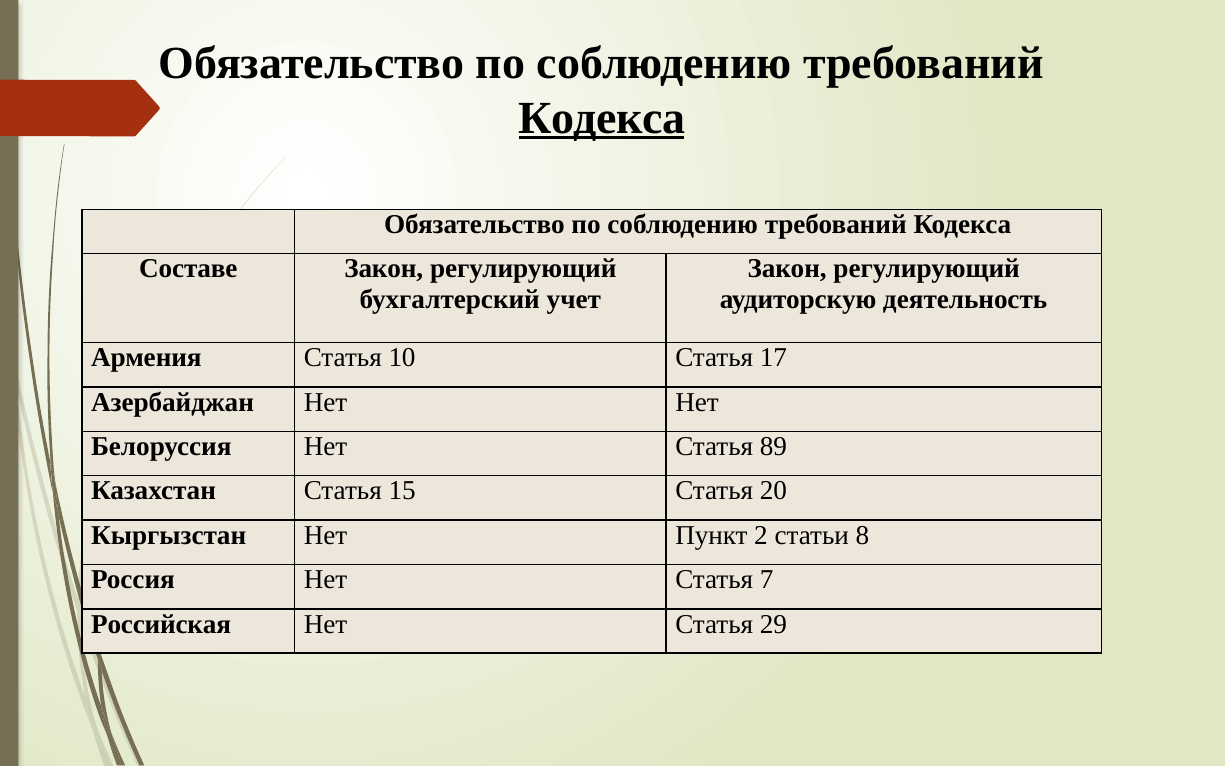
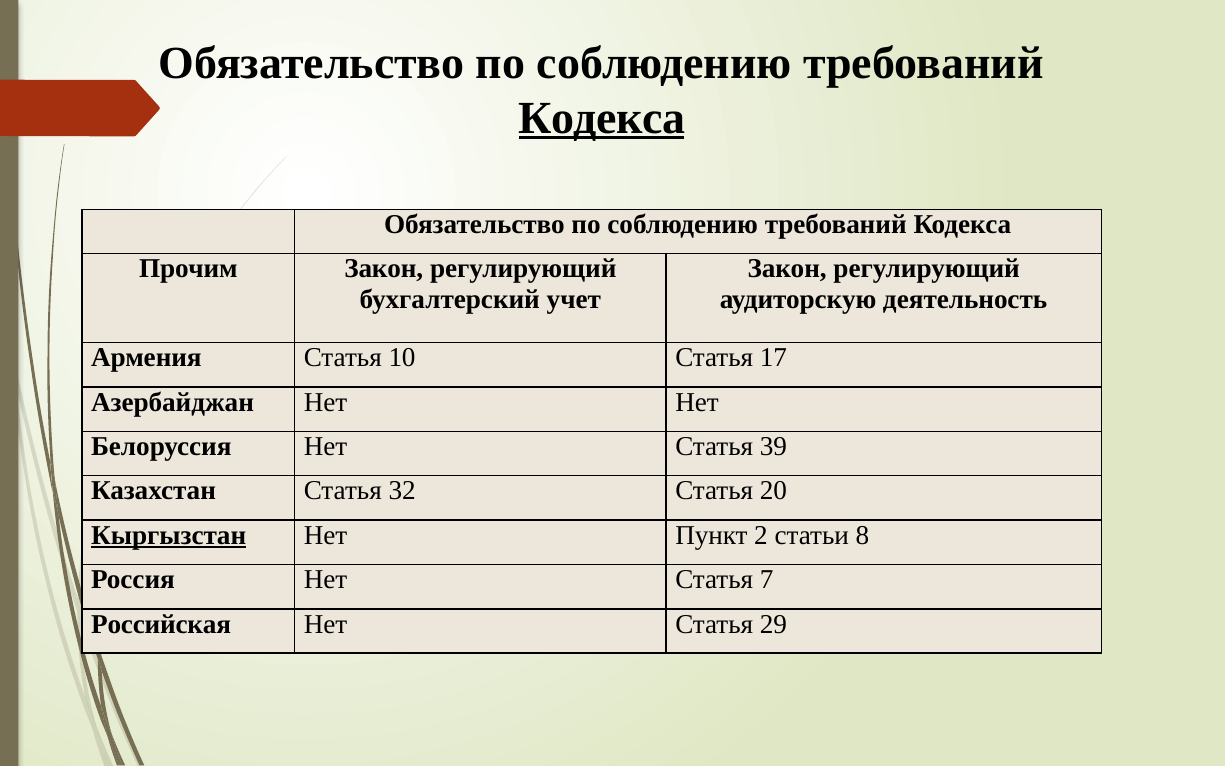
Составе: Составе -> Прочим (188, 269)
89: 89 -> 39 (773, 446)
15: 15 -> 32 (402, 491)
Кыргызстан underline: none -> present (169, 535)
